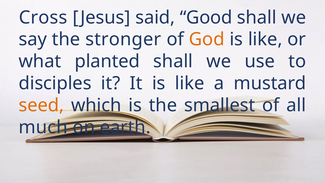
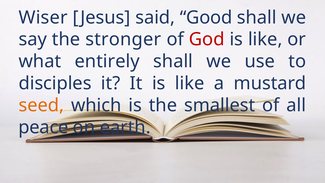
Cross: Cross -> Wiser (43, 17)
God colour: orange -> red (207, 39)
planted: planted -> entirely (107, 61)
much: much -> peace (43, 127)
